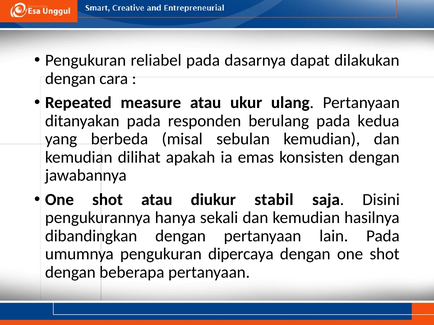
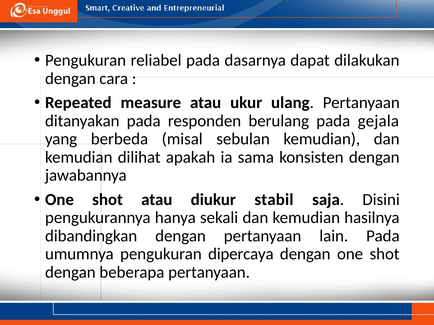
kedua: kedua -> gejala (378, 121)
emas: emas -> sama (256, 157)
